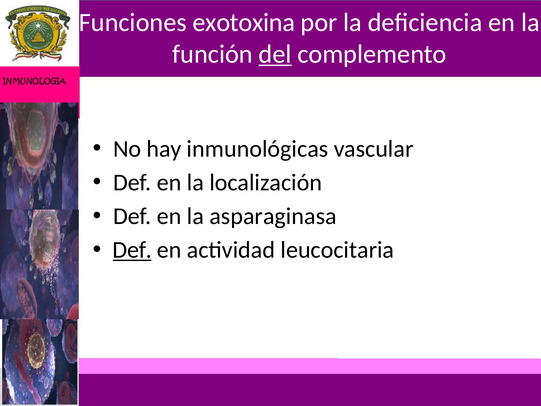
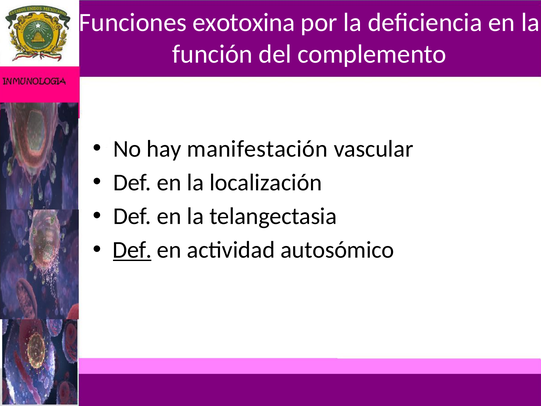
del underline: present -> none (275, 54)
inmunológicas: inmunológicas -> manifestación (257, 149)
asparaginasa: asparaginasa -> telangectasia (273, 216)
leucocitaria: leucocitaria -> autosómico (337, 250)
